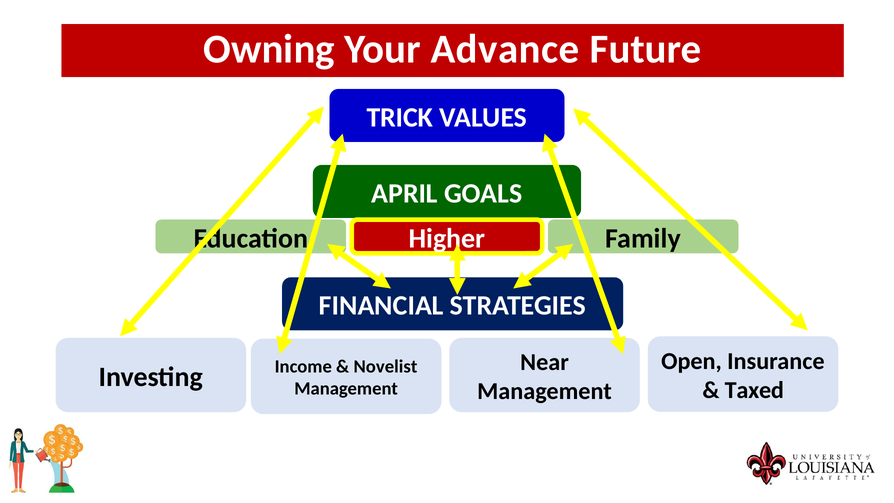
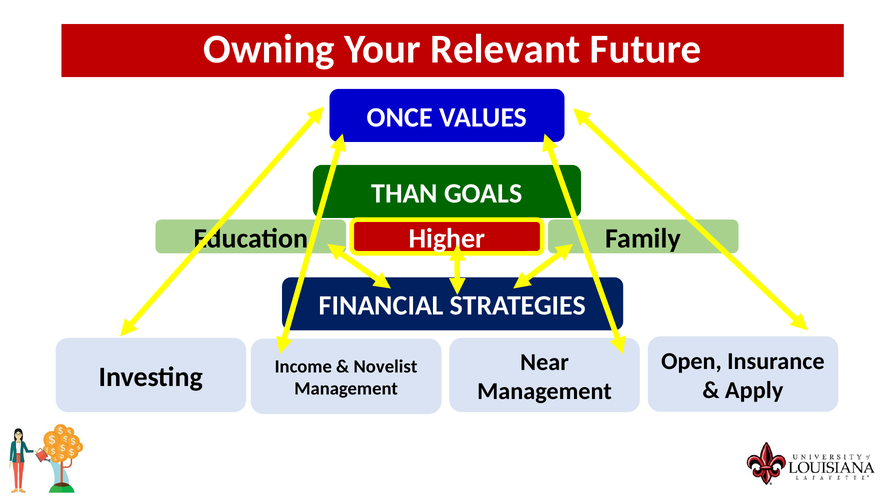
Advance: Advance -> Relevant (505, 49)
TRICK: TRICK -> ONCE (400, 117)
APRIL: APRIL -> THAN (405, 193)
Taxed: Taxed -> Apply (754, 390)
